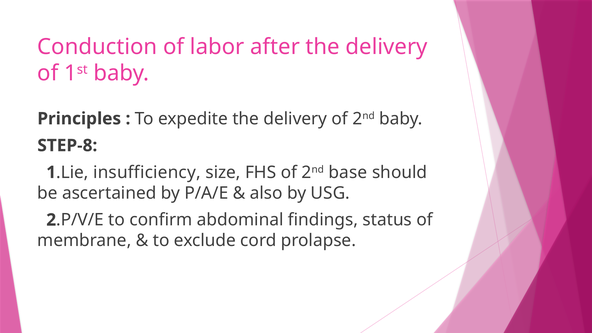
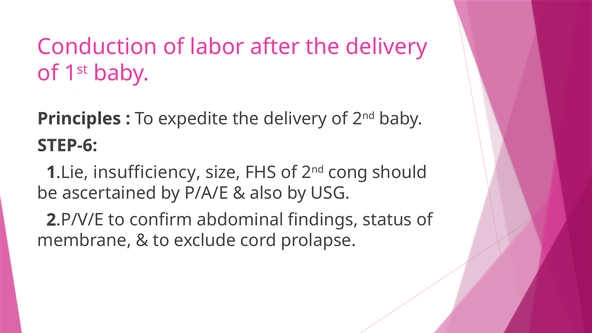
STEP-8: STEP-8 -> STEP-6 (67, 146)
base: base -> cong (348, 172)
